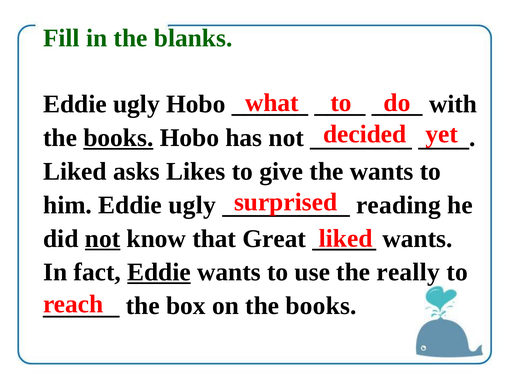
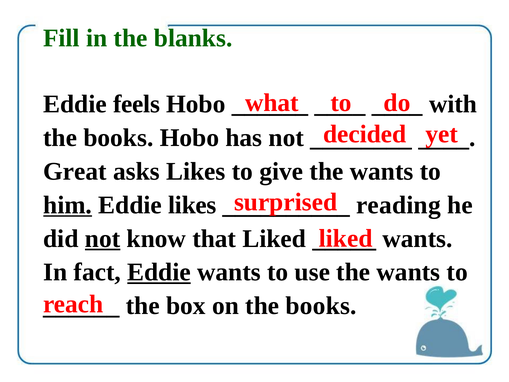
ugly: ugly -> feels (137, 104)
books underline: present -> none (118, 138)
Liked: Liked -> Great (75, 171)
him underline: none -> present (68, 205)
ugly: ugly -> likes (192, 205)
that Great: Great -> Liked (274, 238)
use the really: really -> wants (408, 272)
